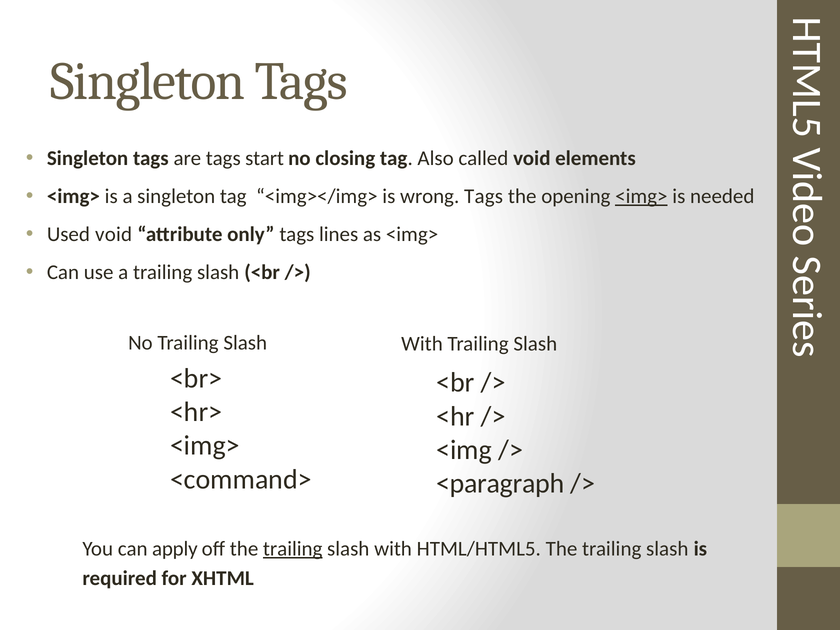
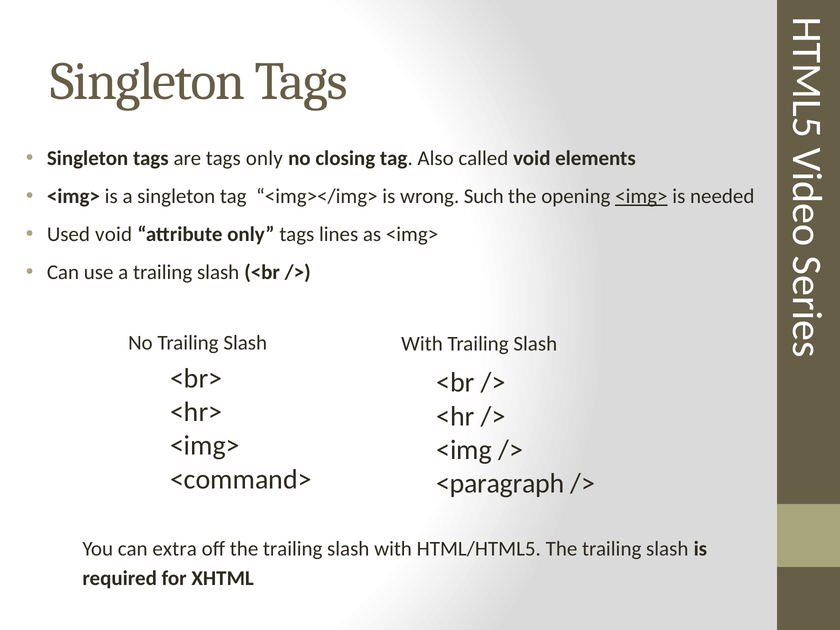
tags start: start -> only (264, 158)
wrong Tags: Tags -> Such (484, 196)
apply: apply -> extra (175, 549)
trailing underline: present -> none (293, 549)
